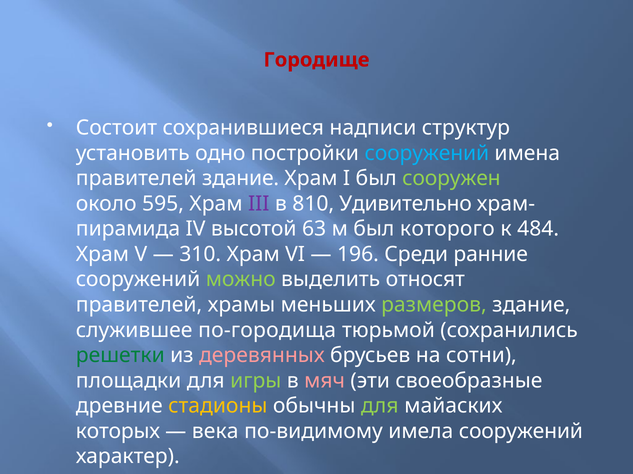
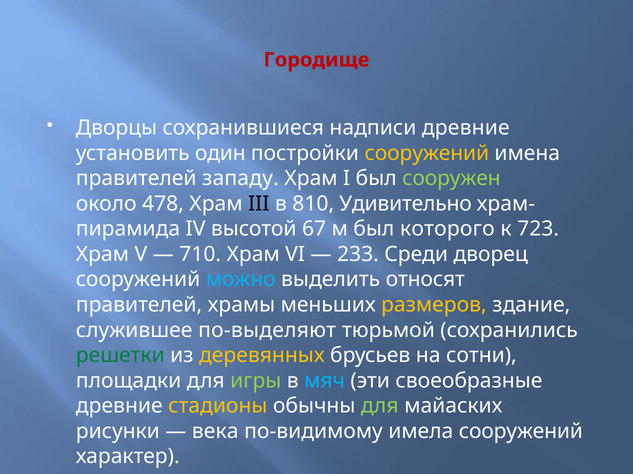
Состоит: Состоит -> Дворцы (116, 128)
надписи структур: структур -> древние (466, 128)
одно: одно -> один (220, 153)
сооружений colour: light blue -> yellow (427, 153)
правителей здание: здание -> западу (240, 179)
595: 595 -> 478 (163, 204)
III colour: purple -> black (259, 204)
63: 63 -> 67 (314, 229)
484: 484 -> 723 (538, 229)
310: 310 -> 710 (200, 255)
196: 196 -> 233 (358, 255)
ранние: ранние -> дворец (491, 255)
можно colour: light green -> light blue (241, 280)
размеров colour: light green -> yellow (434, 305)
по-городища: по-городища -> по-выделяют (267, 331)
деревянных colour: pink -> yellow (262, 356)
мяч colour: pink -> light blue (325, 381)
которых: которых -> рисунки (118, 432)
